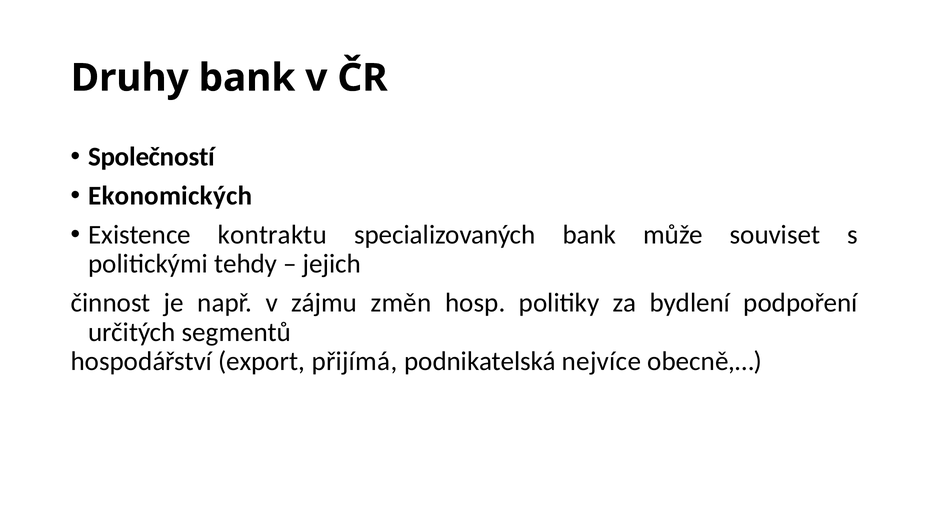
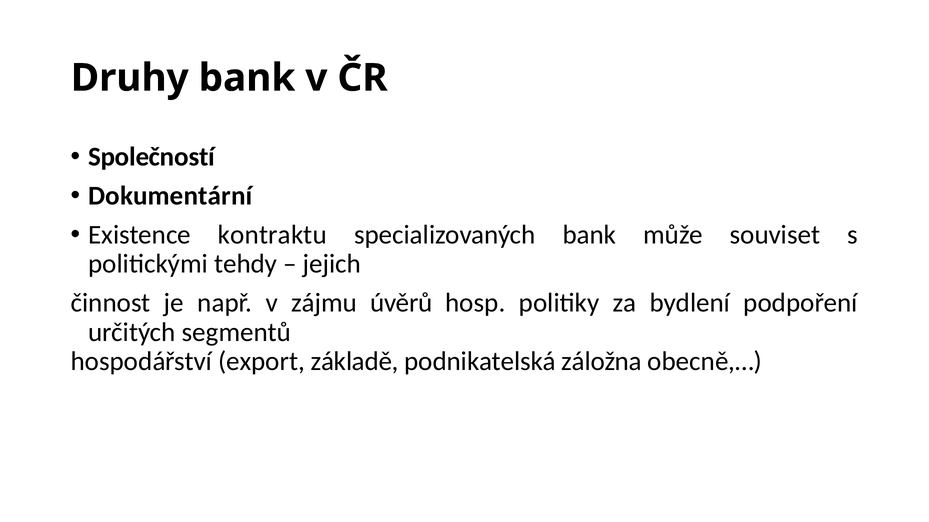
Ekonomických: Ekonomických -> Dokumentární (170, 196)
změn: změn -> úvěrů (401, 303)
přijímá: přijímá -> základě (355, 362)
nejvíce: nejvíce -> záložna (602, 362)
